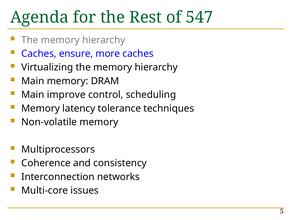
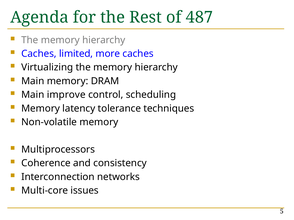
547: 547 -> 487 (199, 17)
ensure: ensure -> limited (76, 54)
